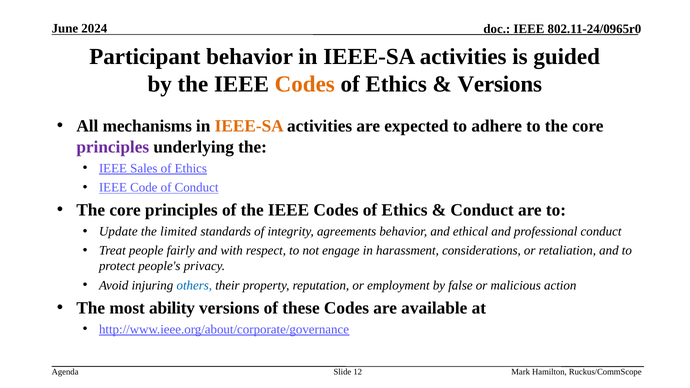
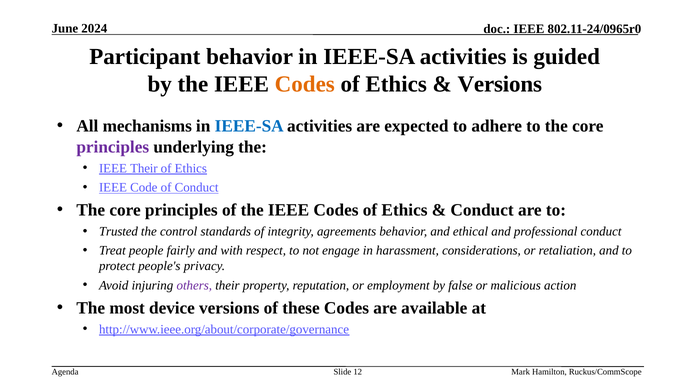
IEEE-SA colour: orange -> blue (249, 126)
IEEE Sales: Sales -> Their (144, 168)
Update: Update -> Trusted (118, 232)
limited: limited -> control (179, 232)
others colour: blue -> purple (194, 285)
ability: ability -> device (172, 308)
